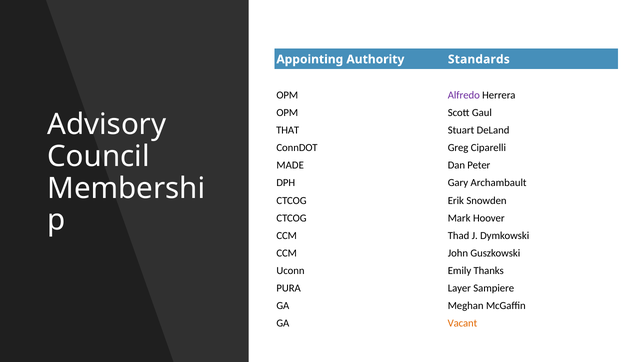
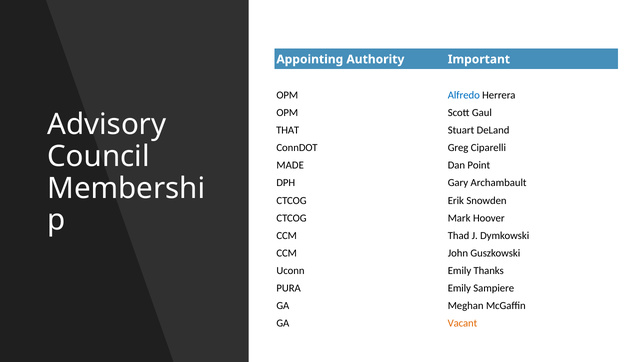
Standards: Standards -> Important (479, 59)
Alfredo colour: purple -> blue (464, 95)
Peter: Peter -> Point (479, 166)
PURA Layer: Layer -> Emily (459, 289)
